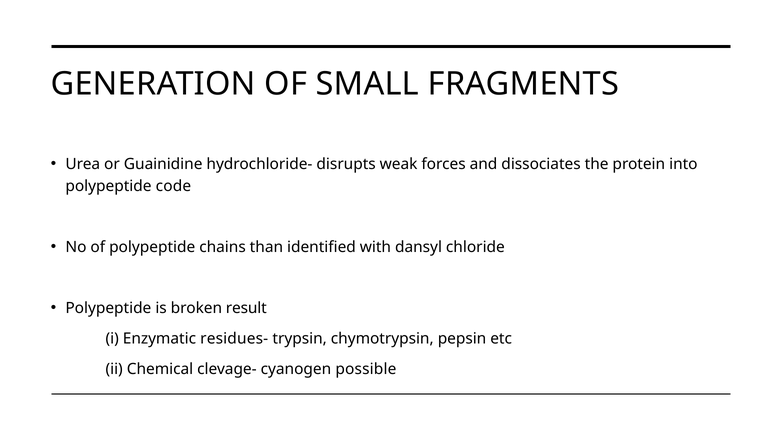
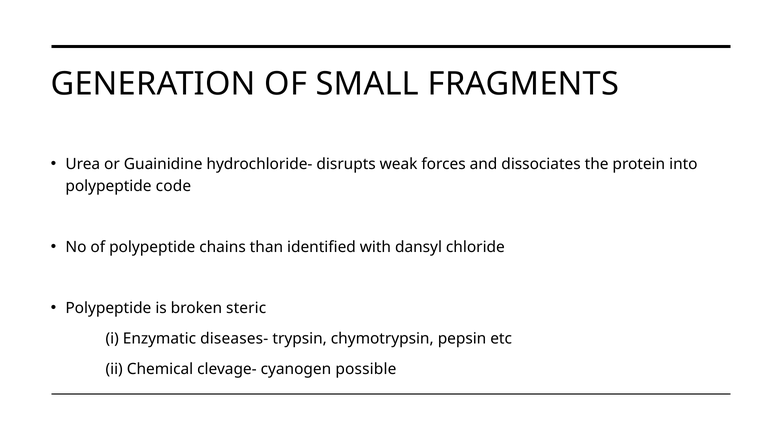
result: result -> steric (246, 308)
residues-: residues- -> diseases- (234, 338)
